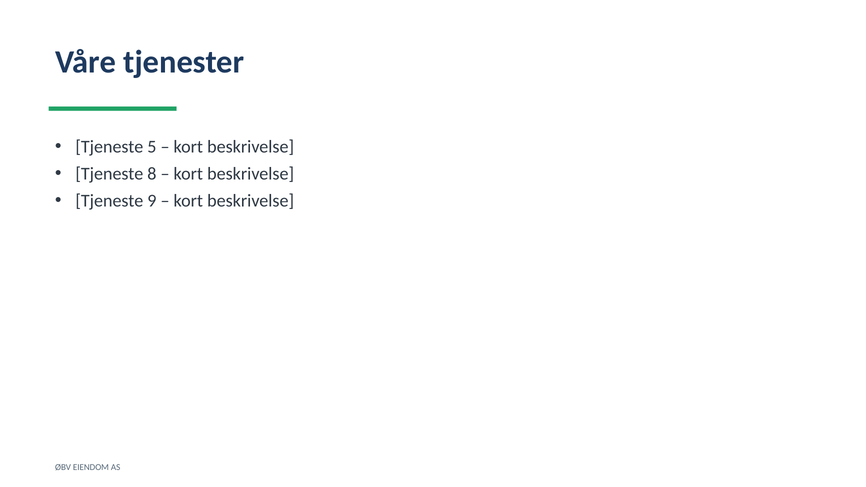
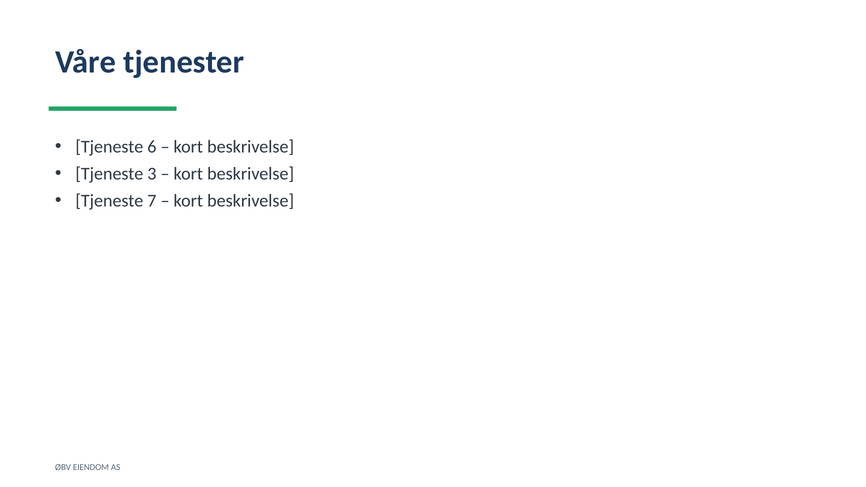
5: 5 -> 6 (152, 147)
8: 8 -> 3 (152, 174)
9: 9 -> 7 (152, 201)
